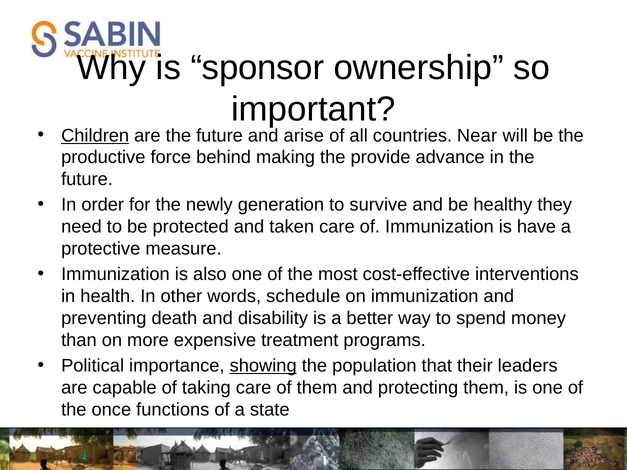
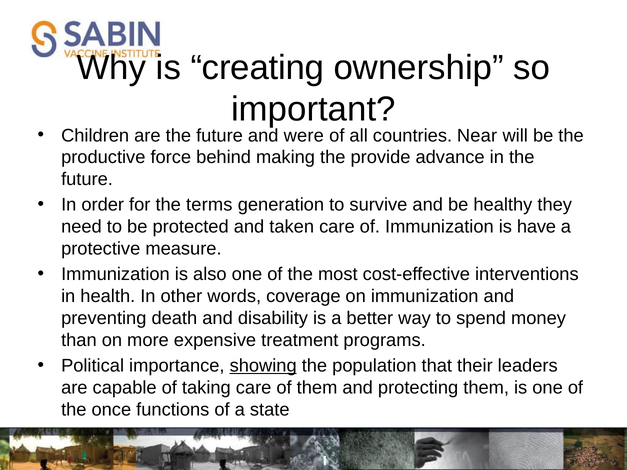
sponsor: sponsor -> creating (257, 68)
Children underline: present -> none (95, 136)
arise: arise -> were (304, 136)
newly: newly -> terms (209, 205)
schedule: schedule -> coverage (303, 296)
